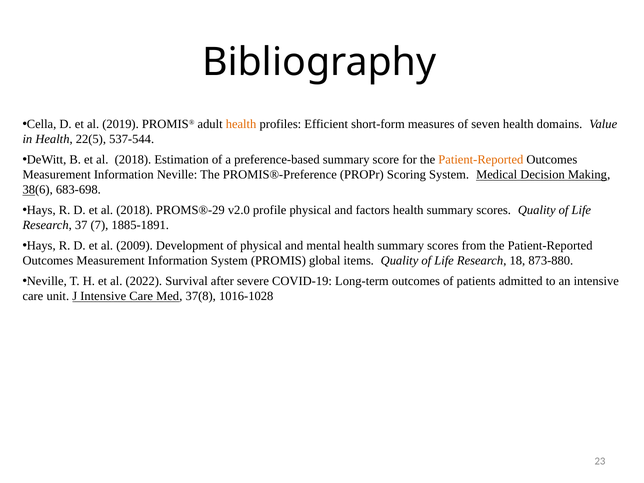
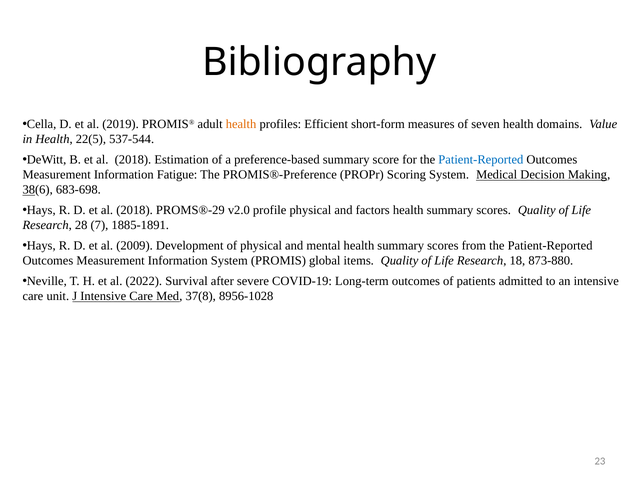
Patient-Reported colour: orange -> blue (481, 160)
Information Neville: Neville -> Fatigue (177, 175)
37: 37 -> 28 (81, 225)
1016-1028: 1016-1028 -> 8956-1028 (246, 296)
